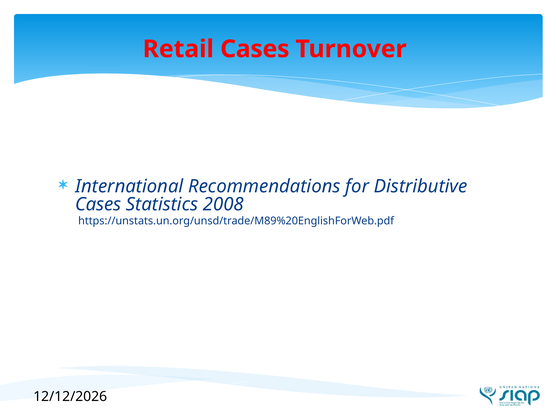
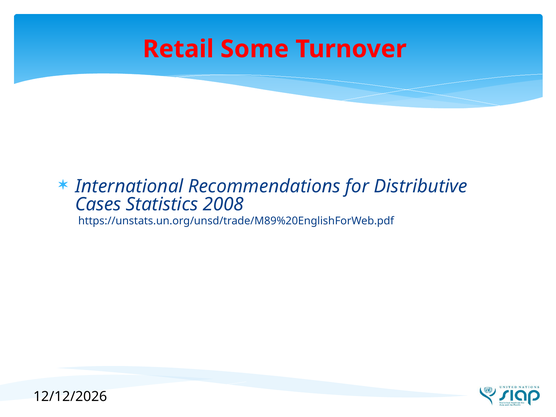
Retail Cases: Cases -> Some (255, 49)
